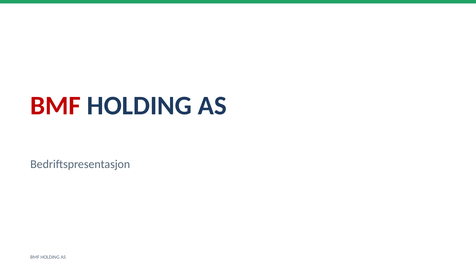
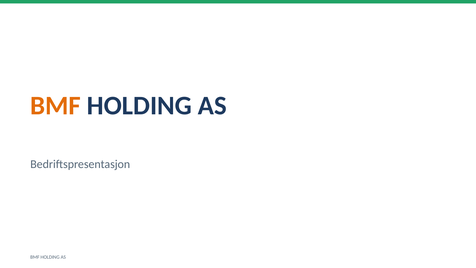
BMF colour: red -> orange (56, 106)
